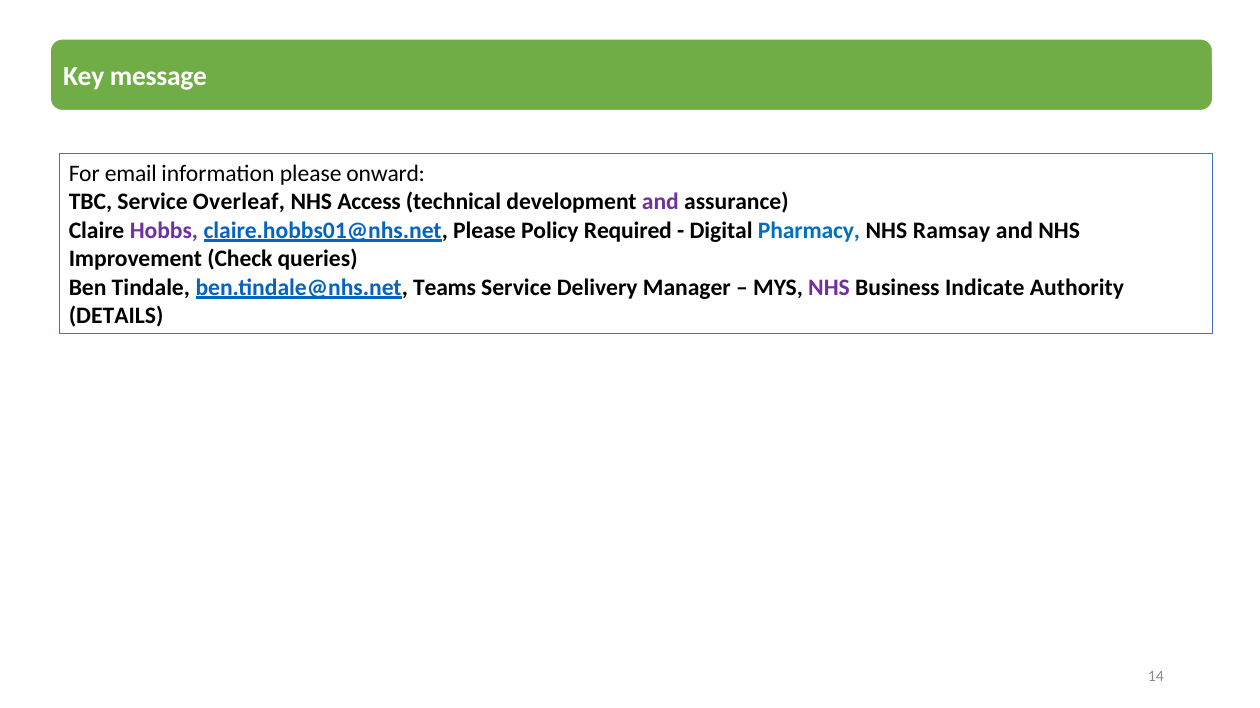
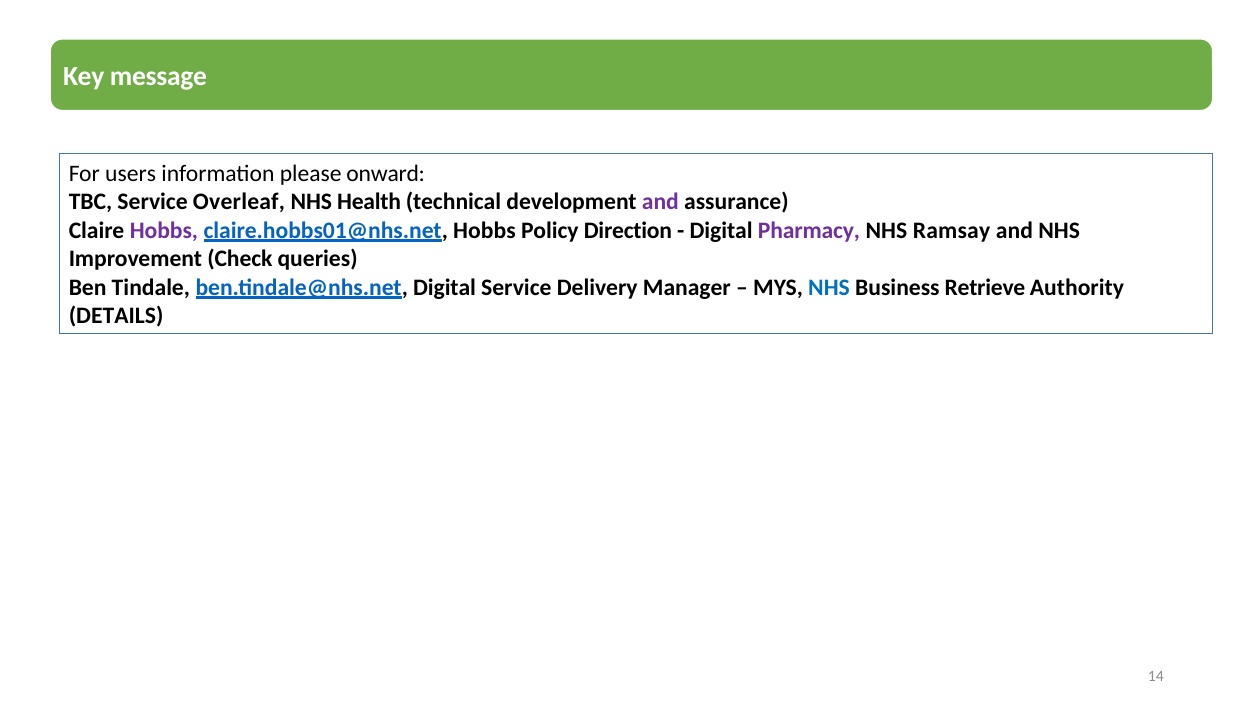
email: email -> users (131, 174)
Access: Access -> Health (369, 202)
claire.hobbs01@nhs.net Please: Please -> Hobbs (484, 230)
Required: Required -> Direction (628, 230)
Pharmacy colour: blue -> purple (809, 230)
ben.tindale@nhs.net Teams: Teams -> Digital (445, 288)
NHS colour: purple -> blue (829, 288)
Indicate: Indicate -> Retrieve (985, 288)
